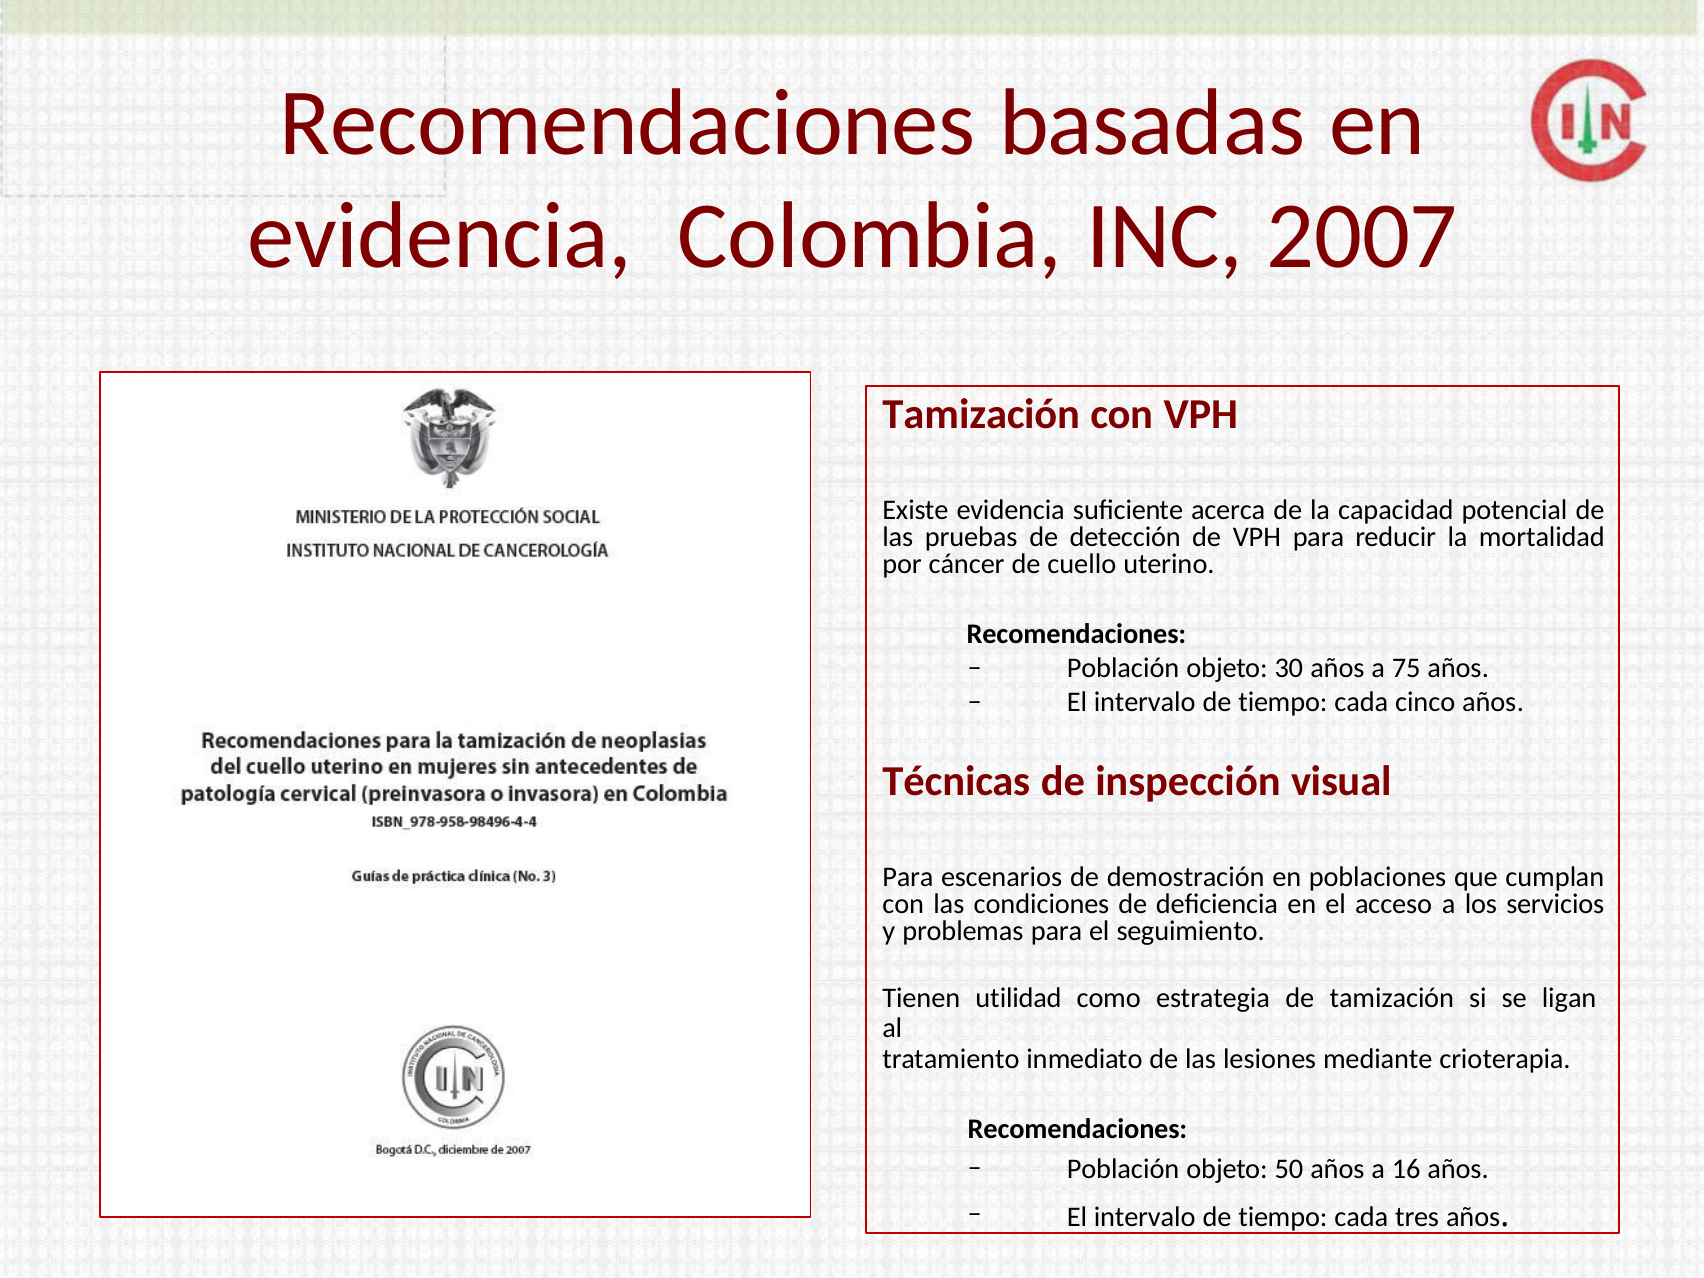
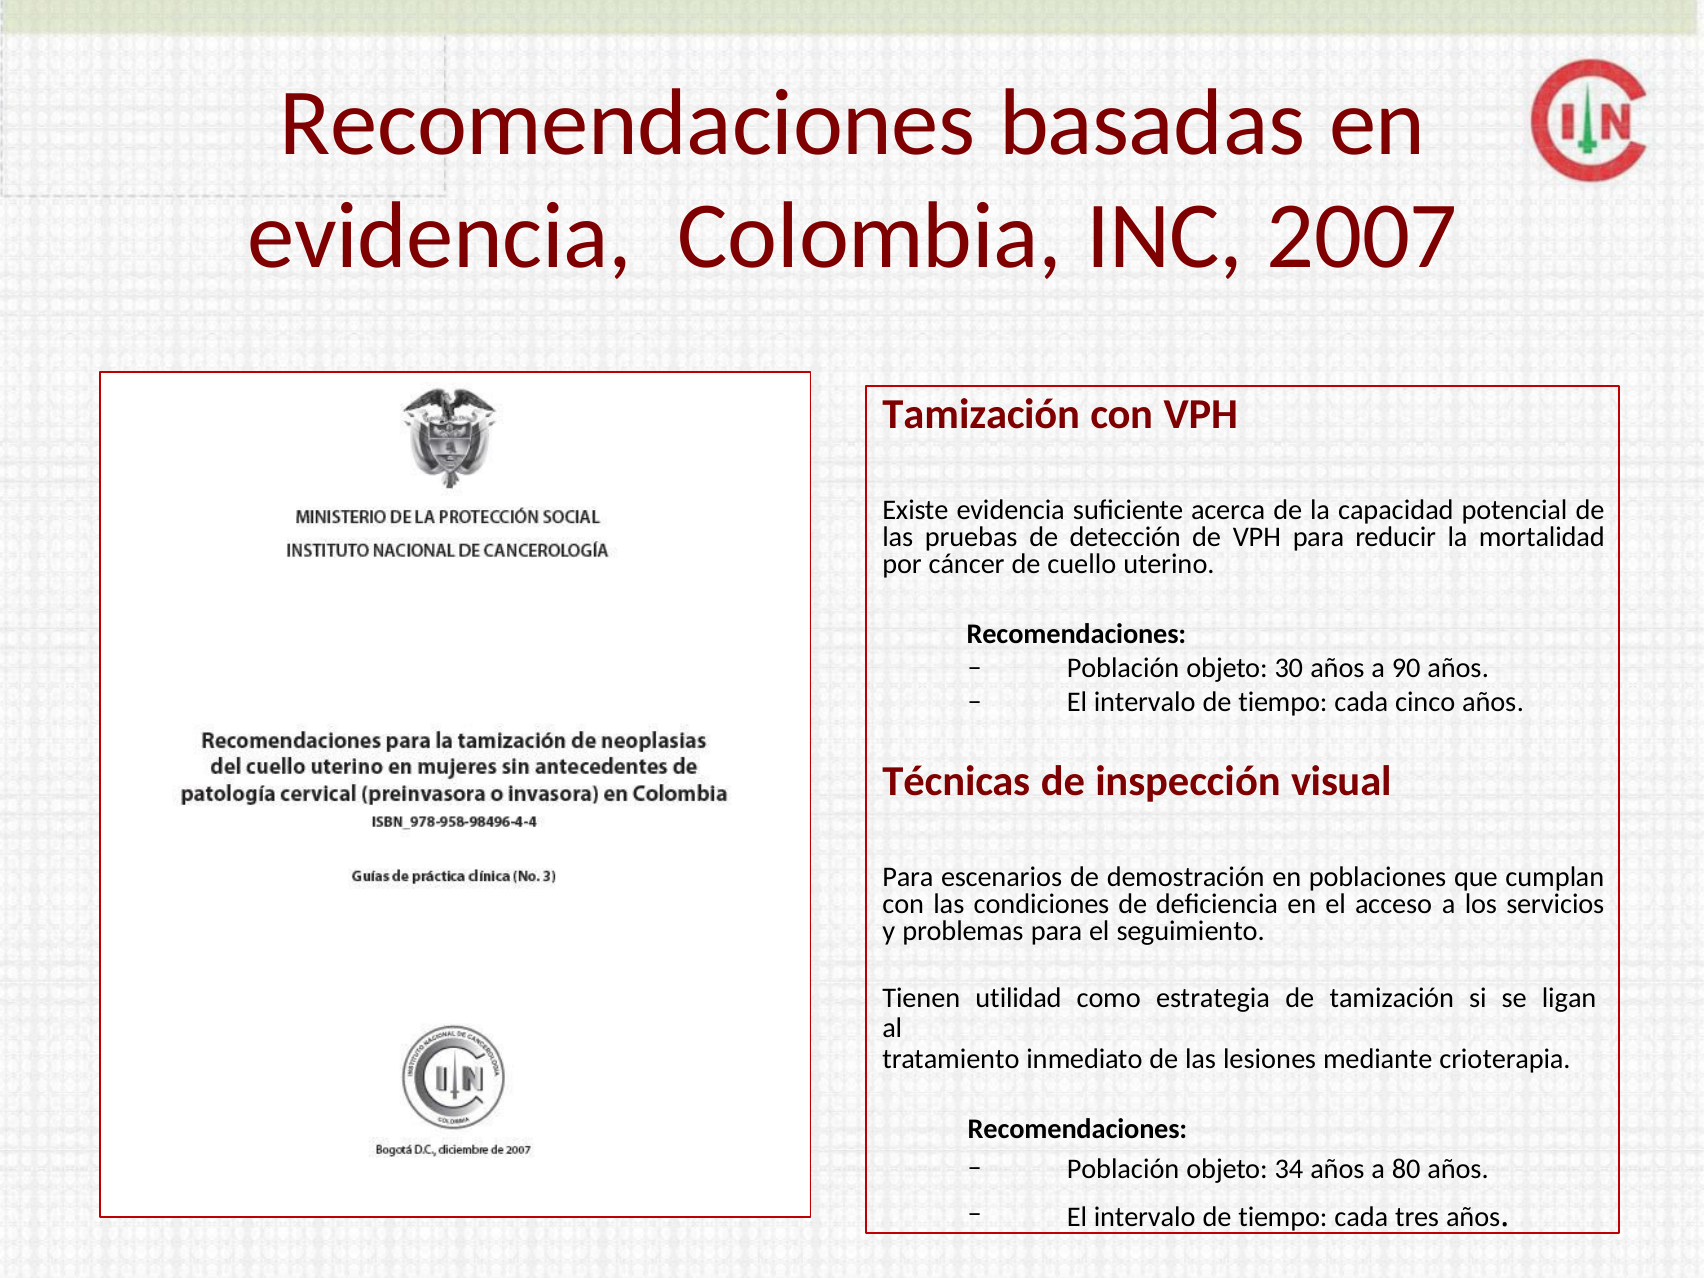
75: 75 -> 90 (1406, 669)
50: 50 -> 34 (1289, 1169)
16: 16 -> 80 (1406, 1169)
